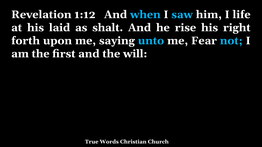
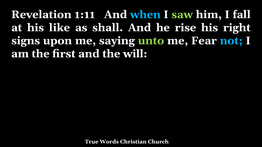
1:12: 1:12 -> 1:11 (85, 15)
saw colour: light blue -> light green (182, 15)
life: life -> fall (242, 15)
laid: laid -> like (60, 28)
shalt: shalt -> shall (108, 28)
forth: forth -> signs (26, 41)
unto colour: light blue -> light green (151, 41)
